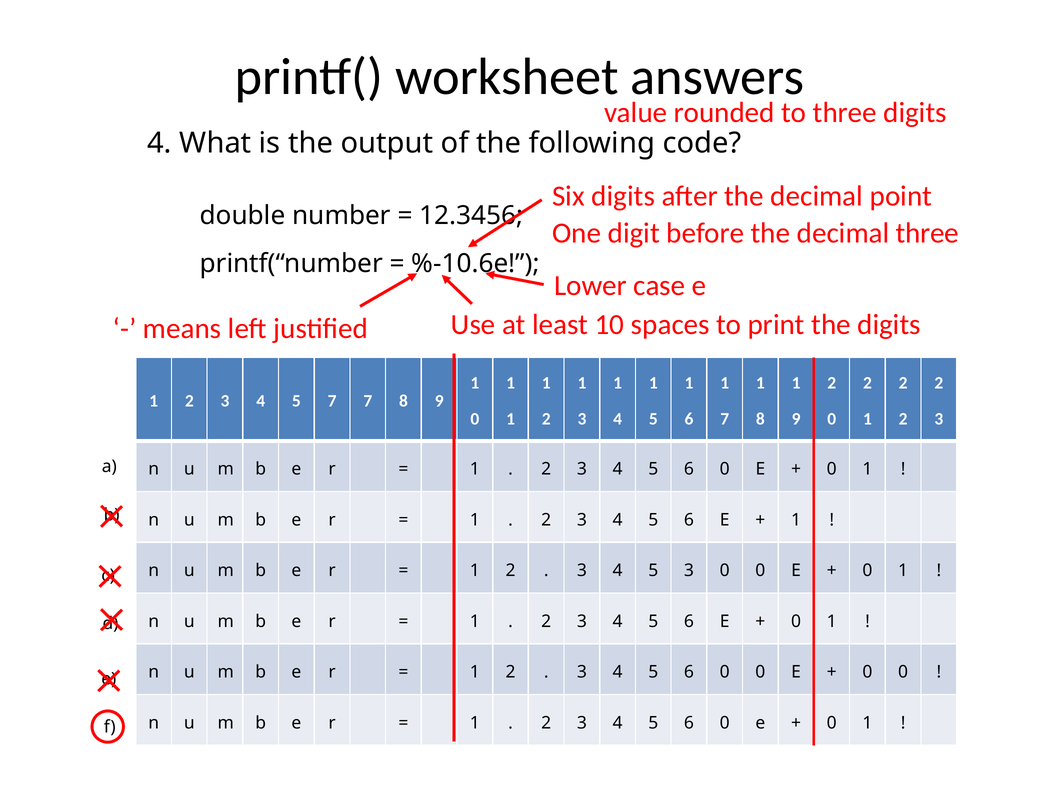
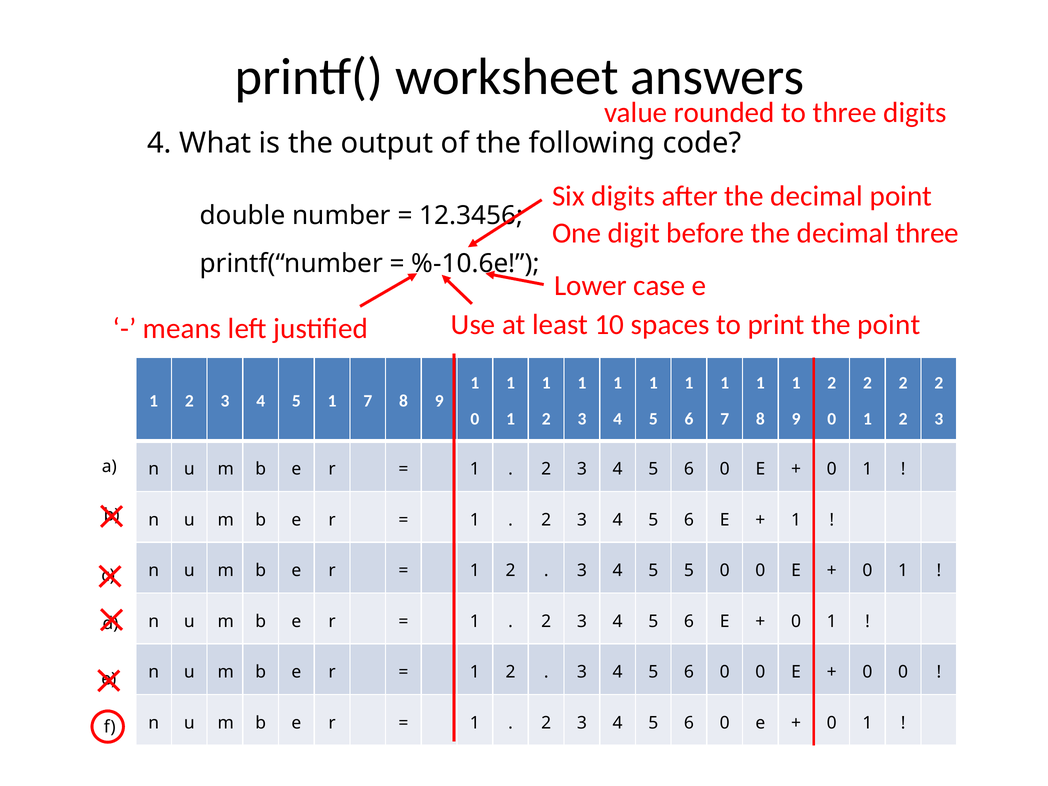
the digits: digits -> point (889, 325)
4 5 7: 7 -> 1 (332, 401)
5 3: 3 -> 5 (689, 571)
